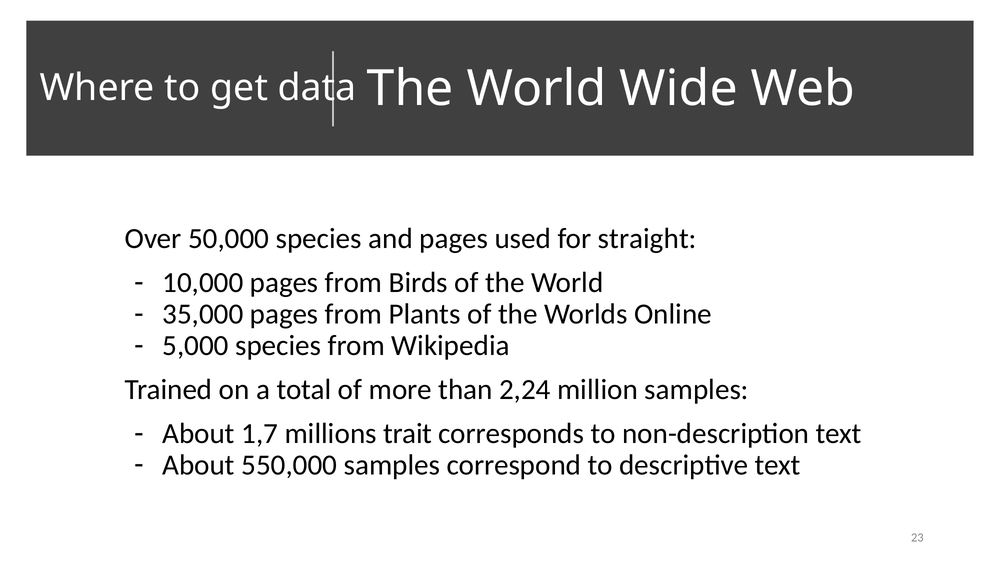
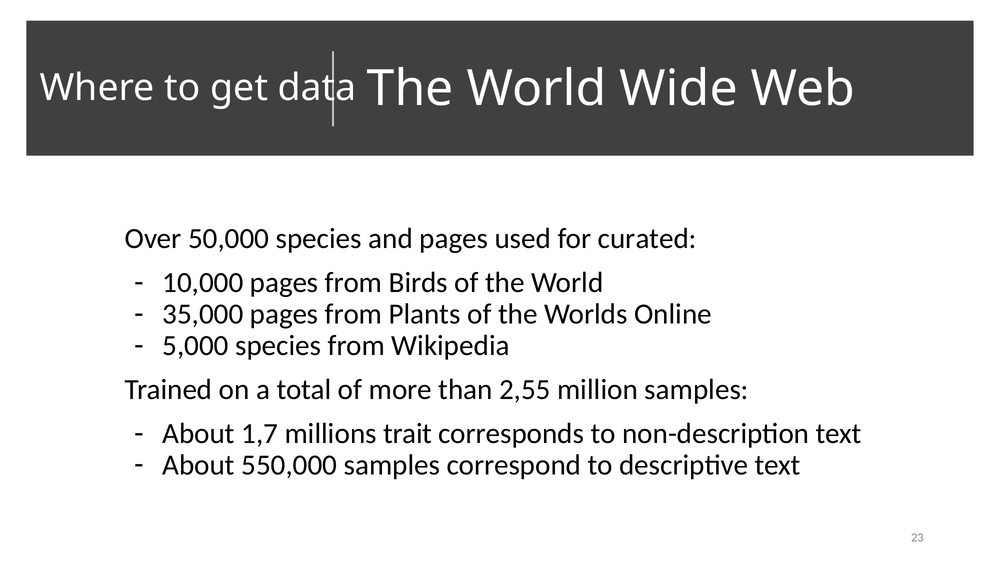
straight: straight -> curated (647, 238)
2,24: 2,24 -> 2,55 (525, 389)
